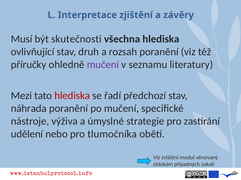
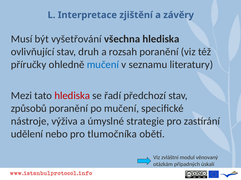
skutečnosti: skutečnosti -> vyšetřování (76, 39)
mučení colour: purple -> blue (103, 65)
náhrada: náhrada -> způsobů (29, 109)
